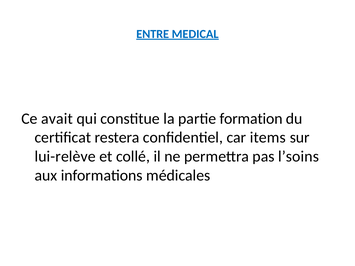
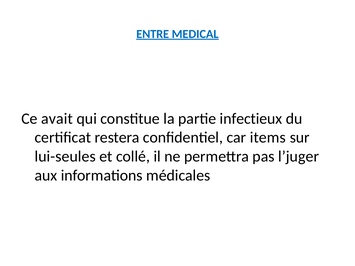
formation: formation -> infectieux (251, 119)
lui-relève: lui-relève -> lui-seules (65, 157)
l’soins: l’soins -> l’juger (299, 157)
